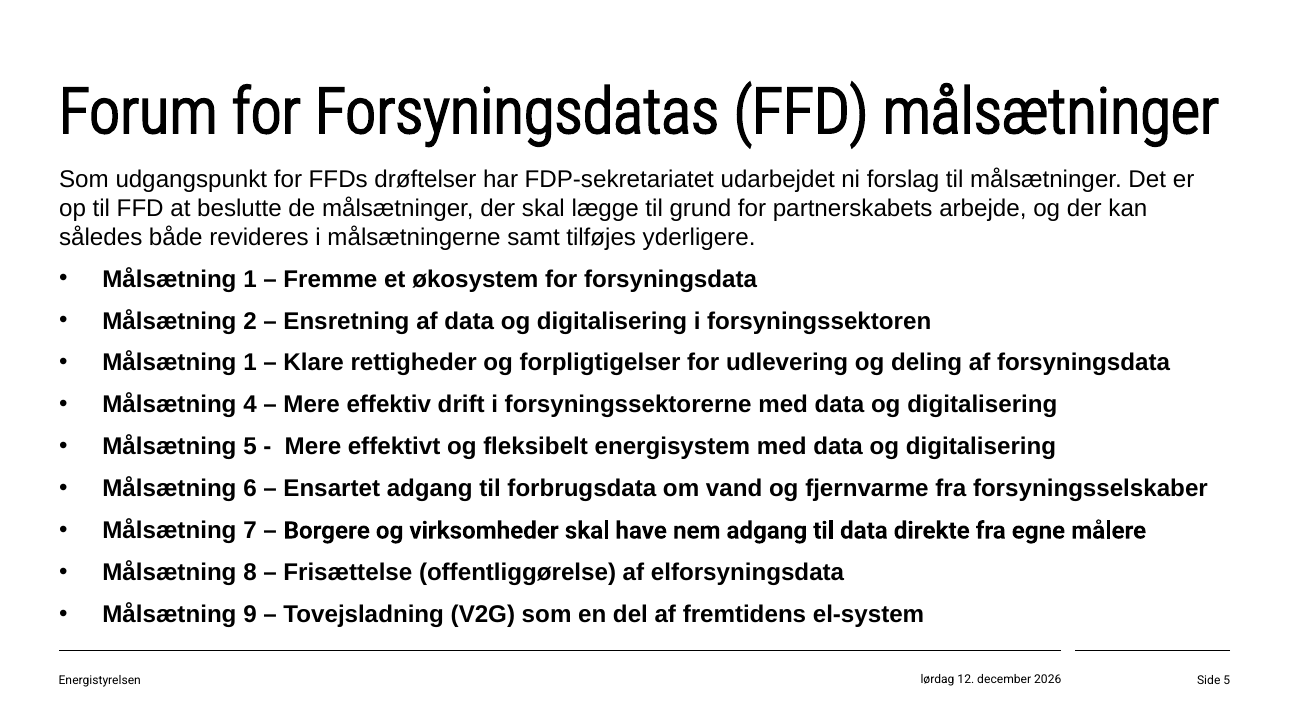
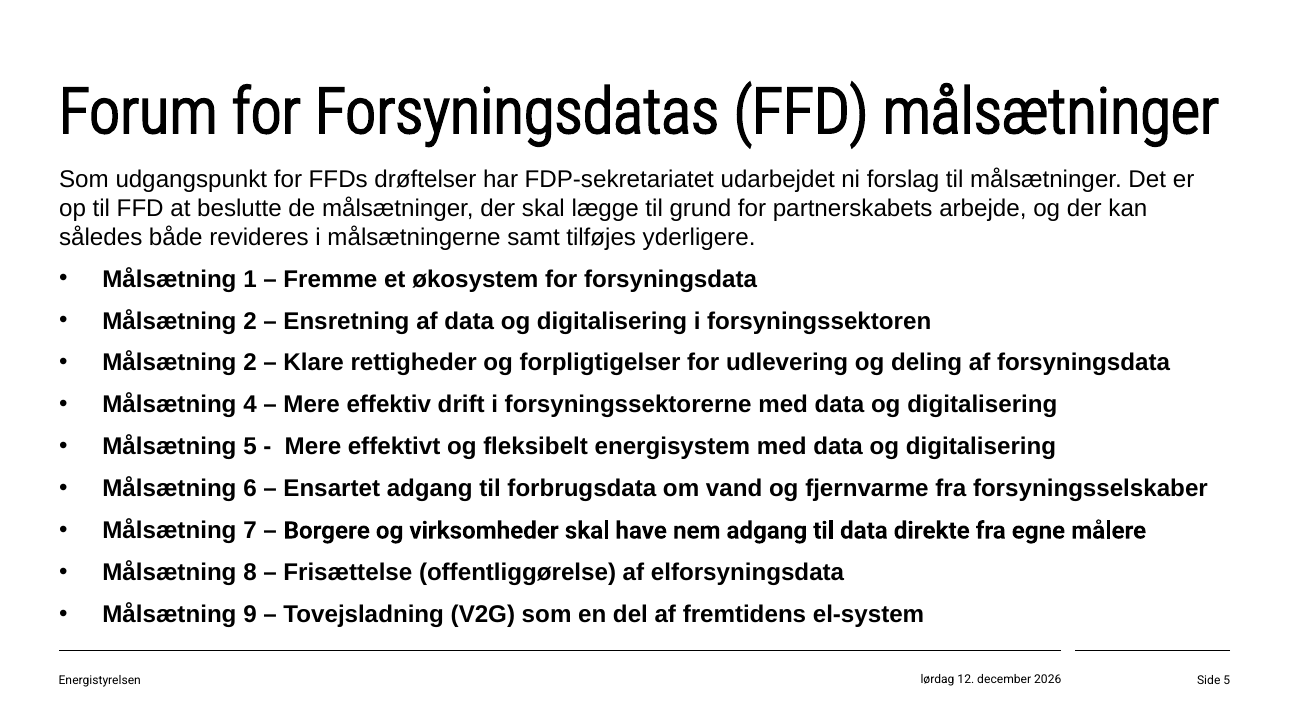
1: 1 -> 2 (250, 363)
